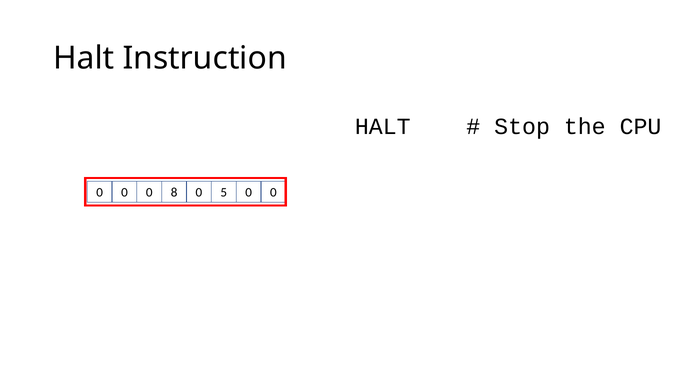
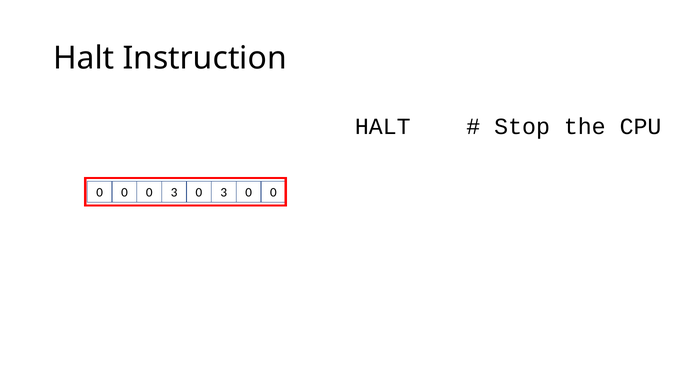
0 0 8: 8 -> 3 (174, 193)
5: 5 -> 3 (224, 193)
